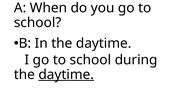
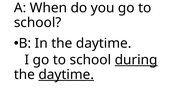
during underline: none -> present (136, 60)
